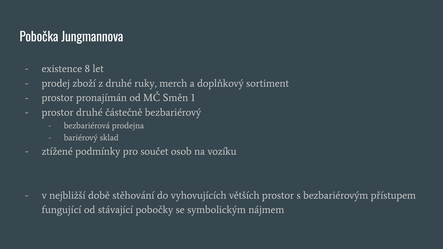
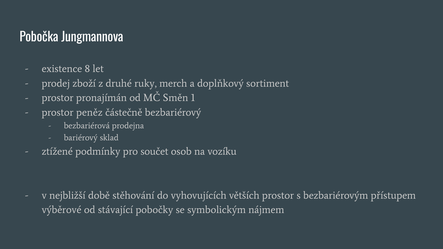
prostor druhé: druhé -> peněz (89, 113)
fungující: fungující -> výběrové (62, 210)
